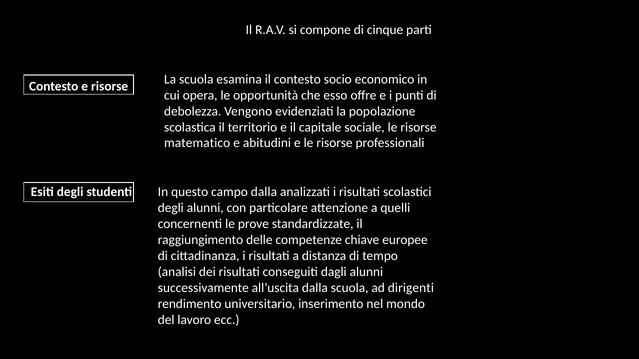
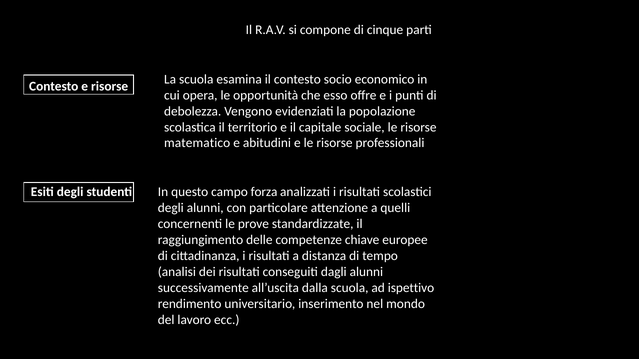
campo dalla: dalla -> forza (264, 192)
dirigenti: dirigenti -> ispettivo (411, 288)
